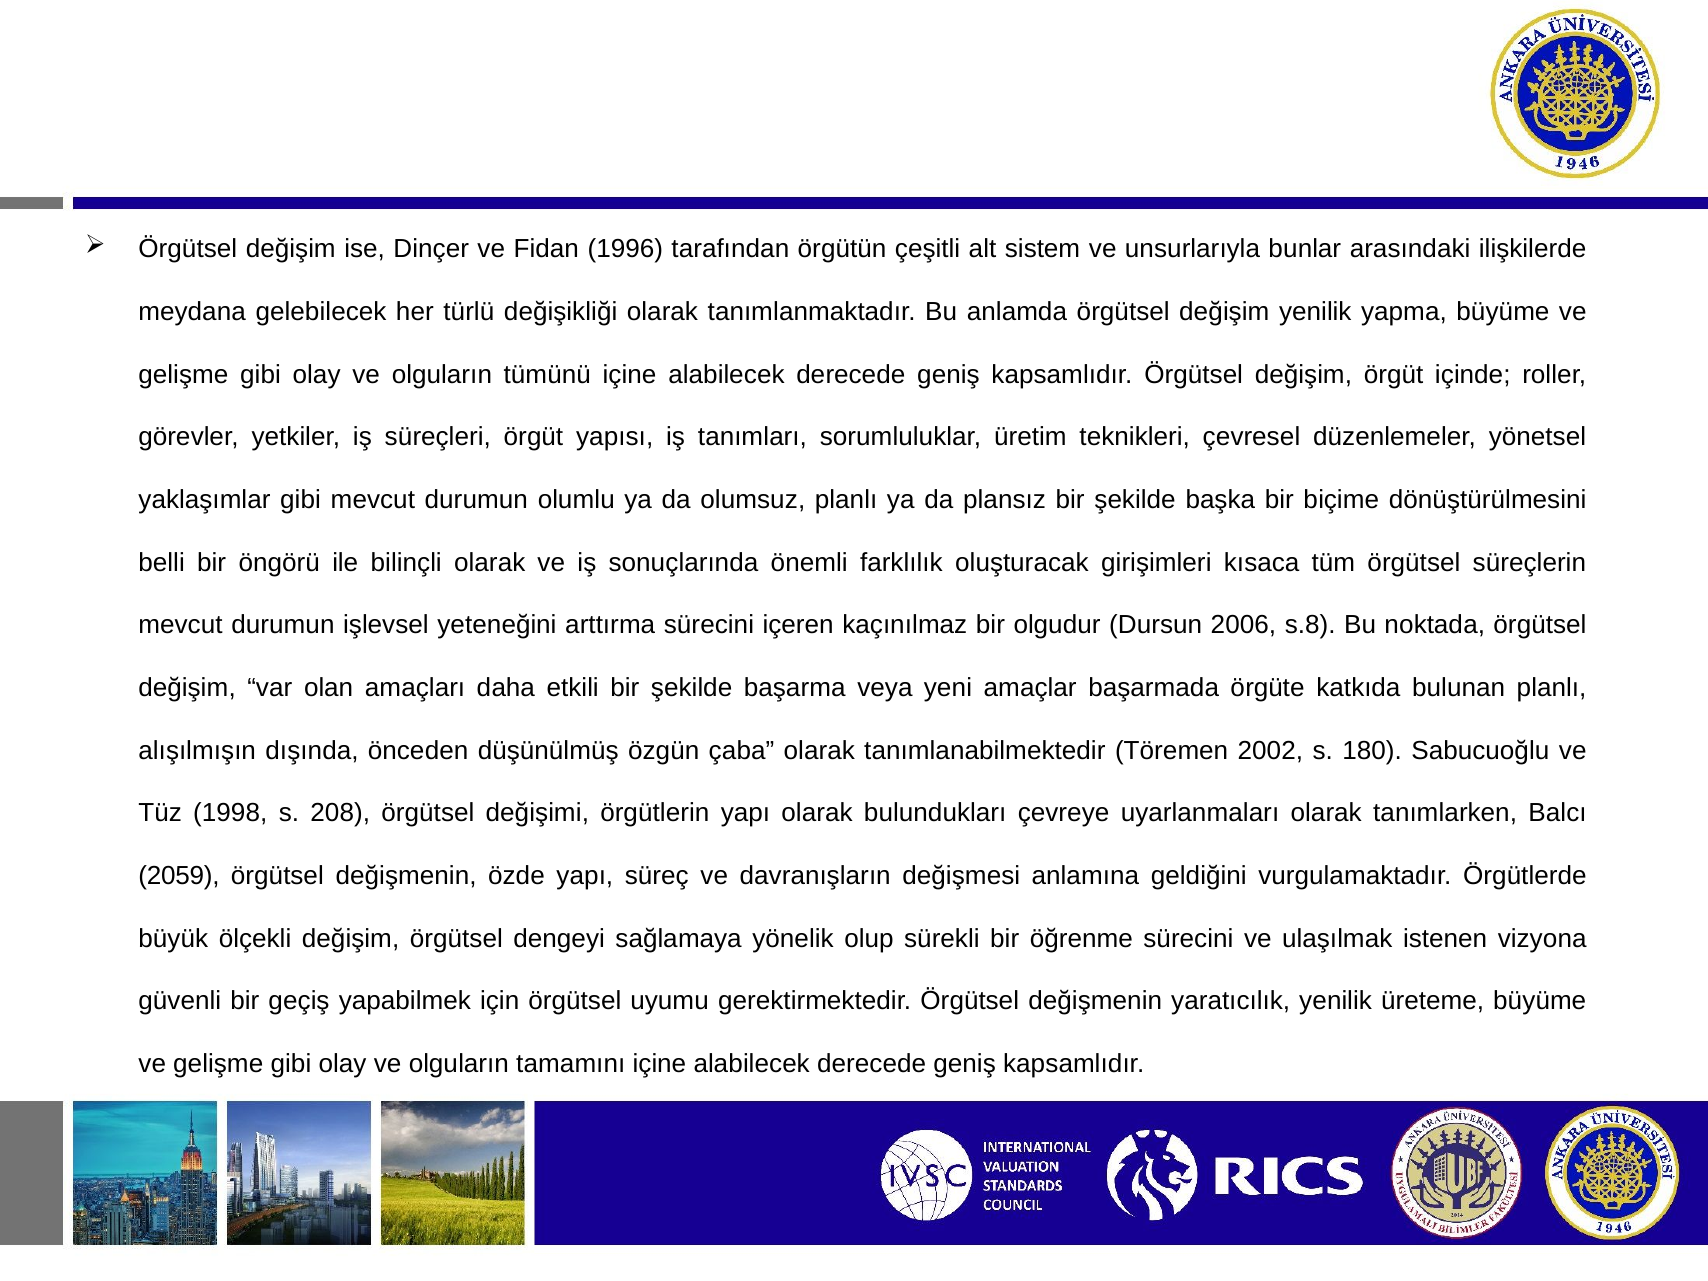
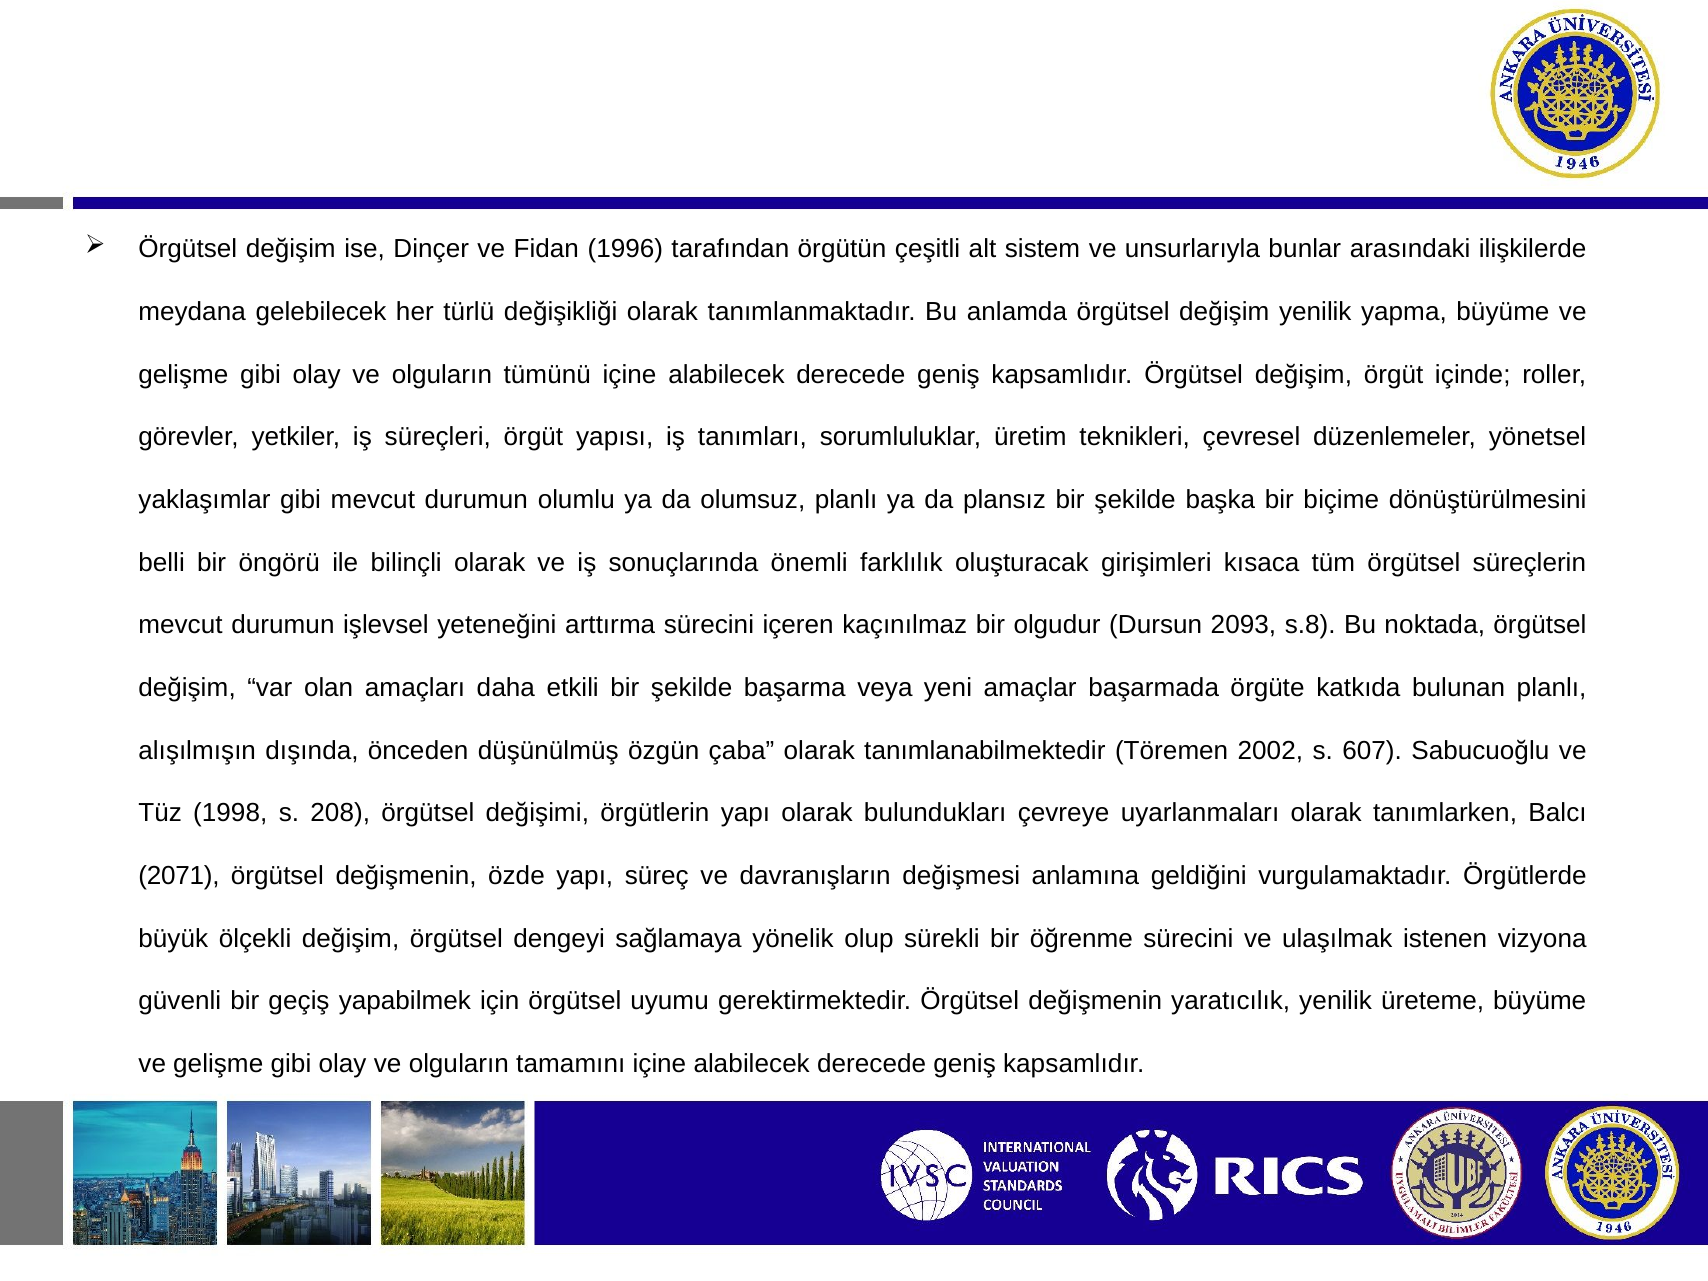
2006: 2006 -> 2093 (1243, 625)
180: 180 -> 607 (1372, 751)
2059: 2059 -> 2071 (179, 876)
